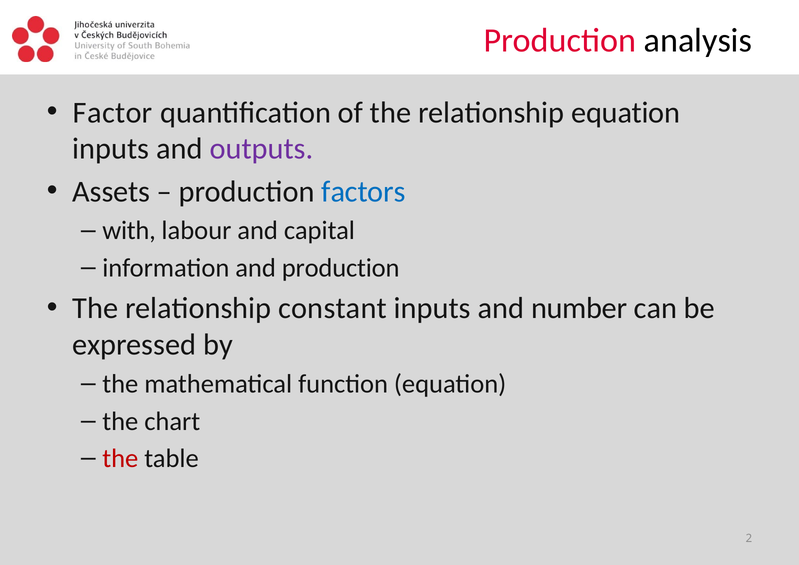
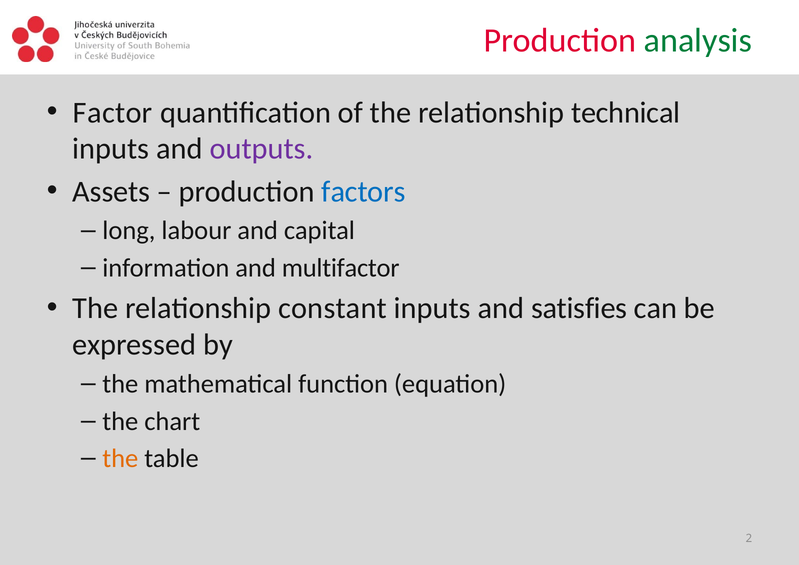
analysis colour: black -> green (698, 41)
relationship equation: equation -> technical (626, 113)
with: with -> long (129, 231)
and production: production -> multifactor (341, 268)
number: number -> satisfies (579, 308)
the colour: red -> orange (120, 459)
